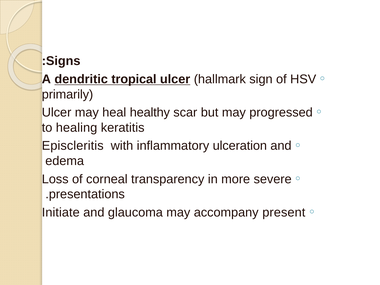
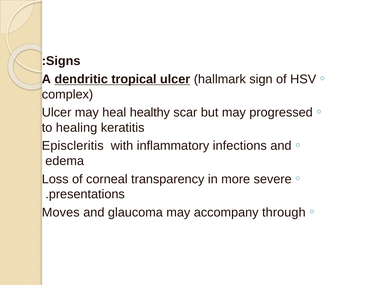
primarily: primarily -> complex (67, 94)
ulceration: ulceration -> infections (240, 146)
Initiate: Initiate -> Moves (61, 212)
present: present -> through (284, 212)
